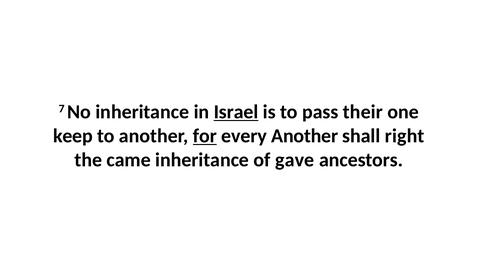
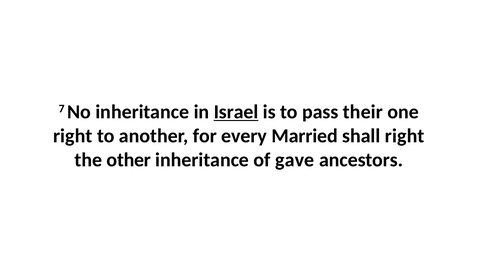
keep: keep -> right (73, 136)
for underline: present -> none (205, 136)
every Another: Another -> Married (305, 136)
came: came -> other (129, 160)
